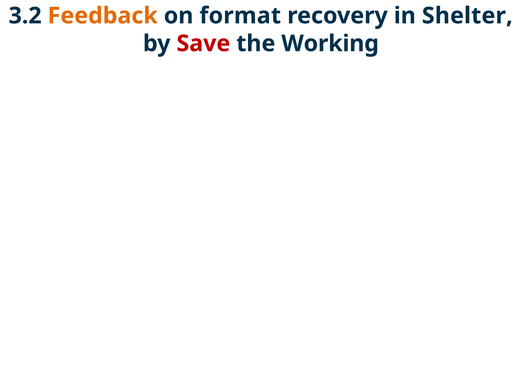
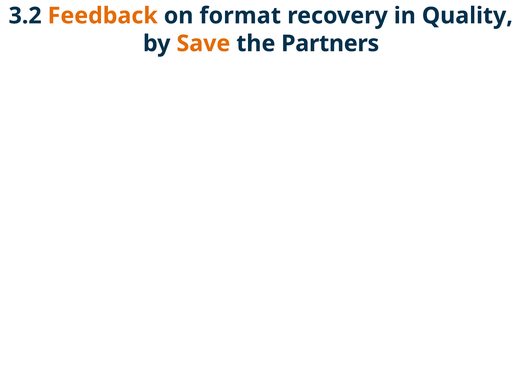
Shelter: Shelter -> Quality (467, 16)
Save colour: red -> orange (203, 44)
Working: Working -> Partners (330, 44)
